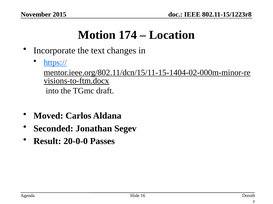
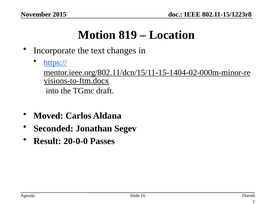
174: 174 -> 819 (128, 35)
